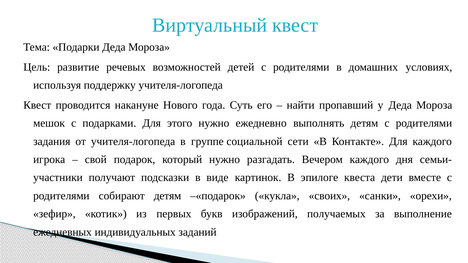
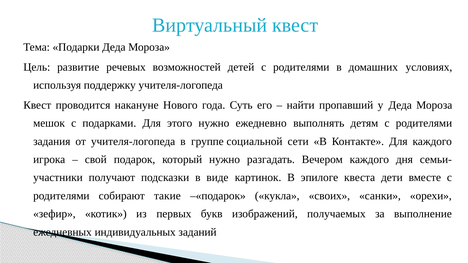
собирают детям: детям -> такие (167, 196)
